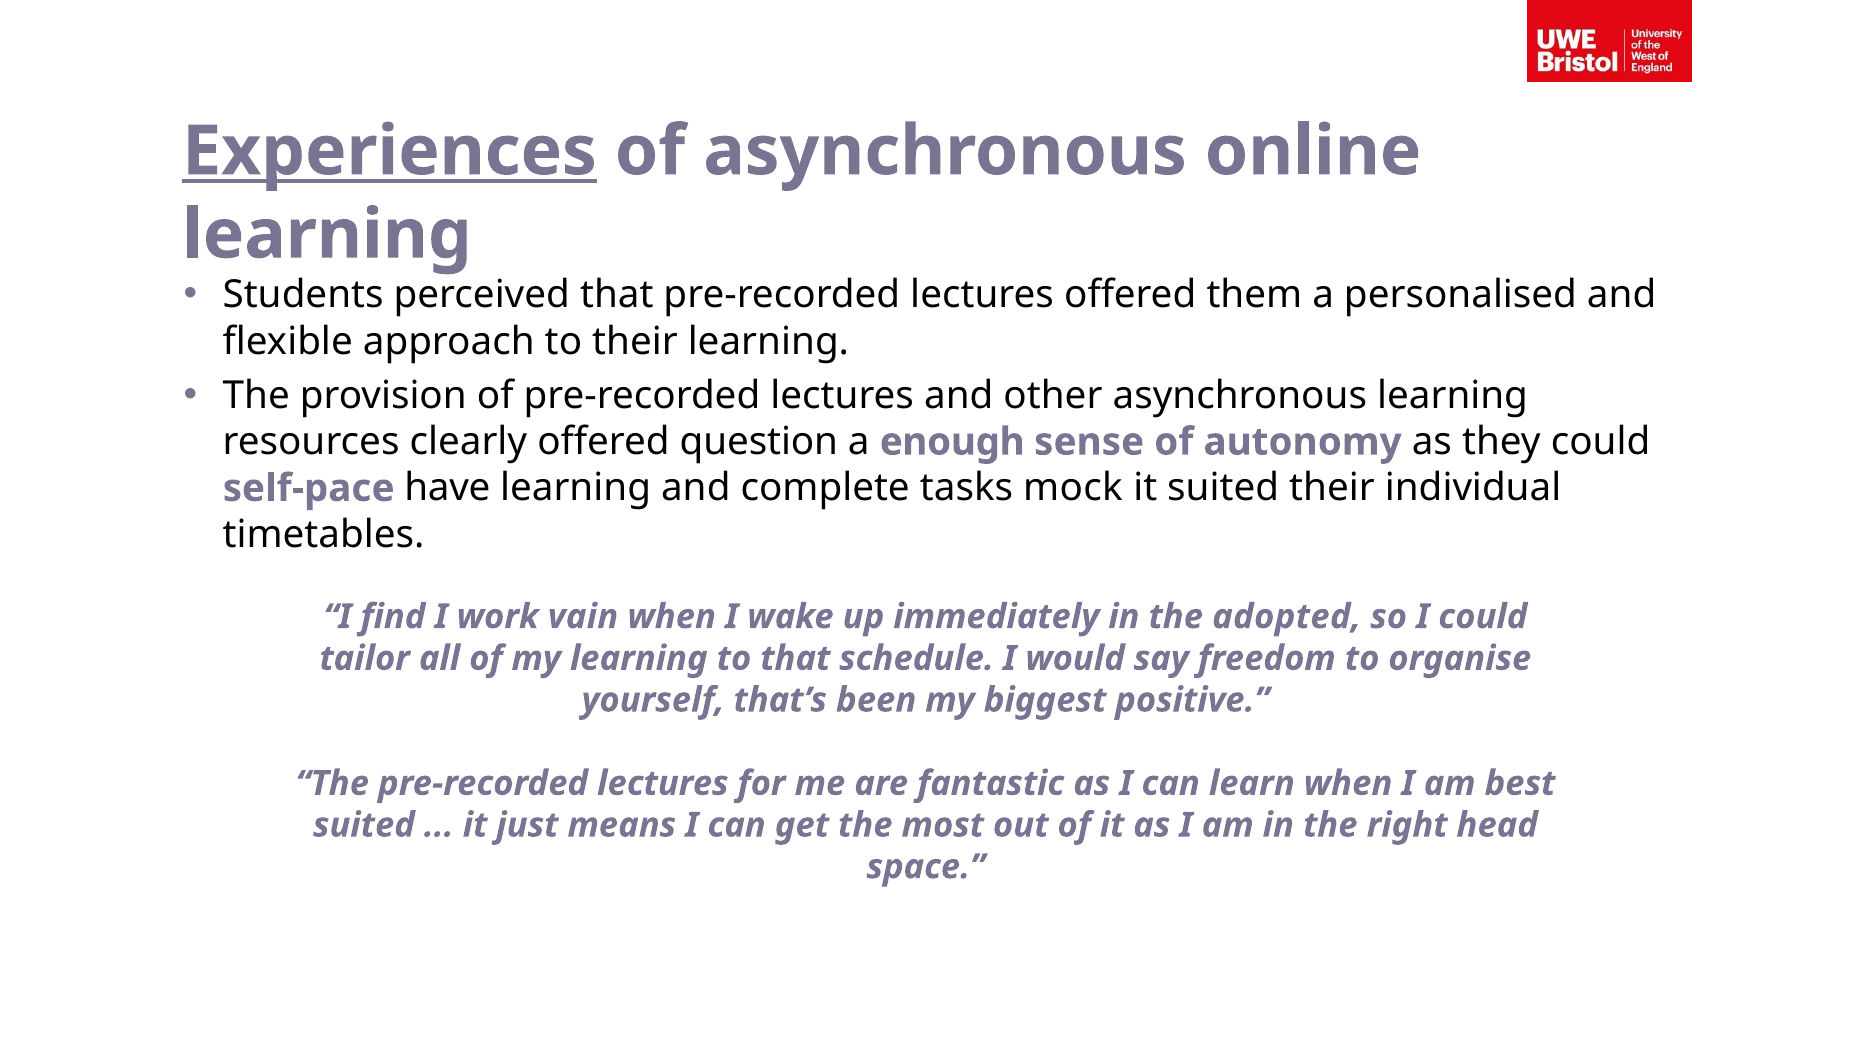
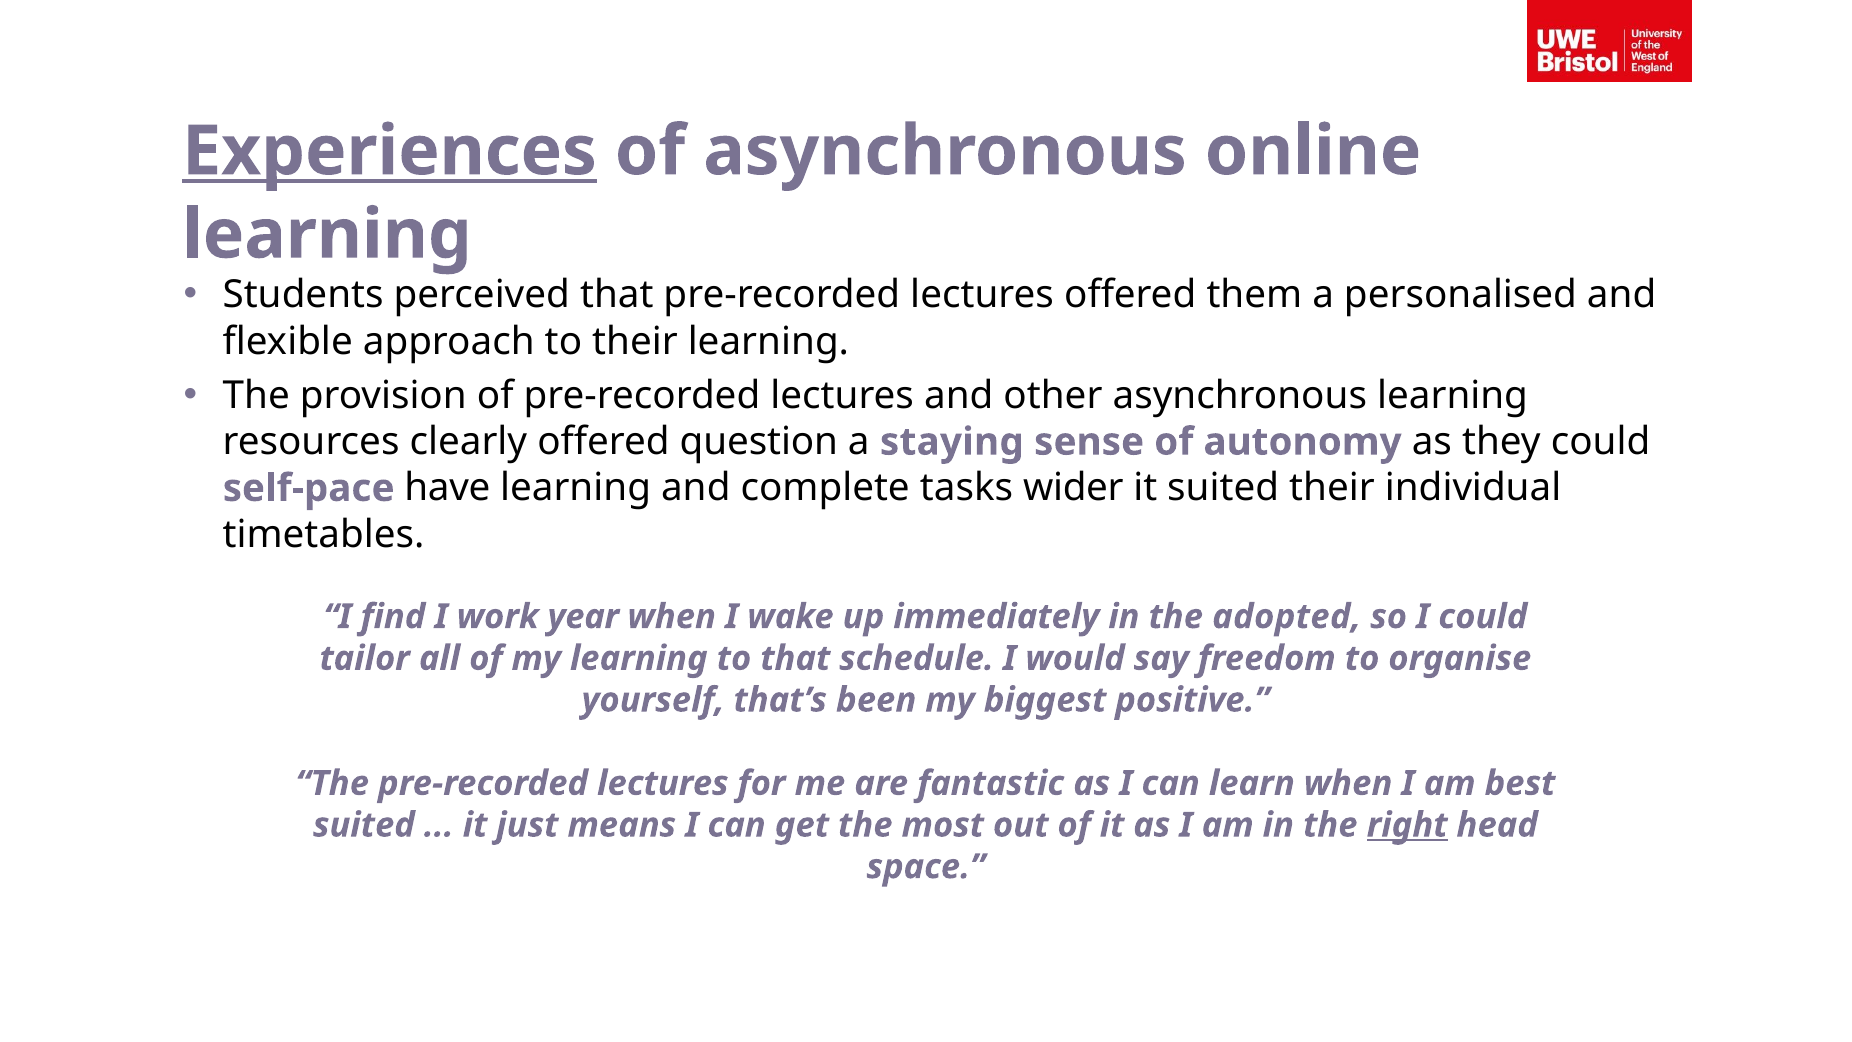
enough: enough -> staying (952, 442)
mock: mock -> wider (1073, 488)
vain: vain -> year (583, 617)
right underline: none -> present (1407, 825)
